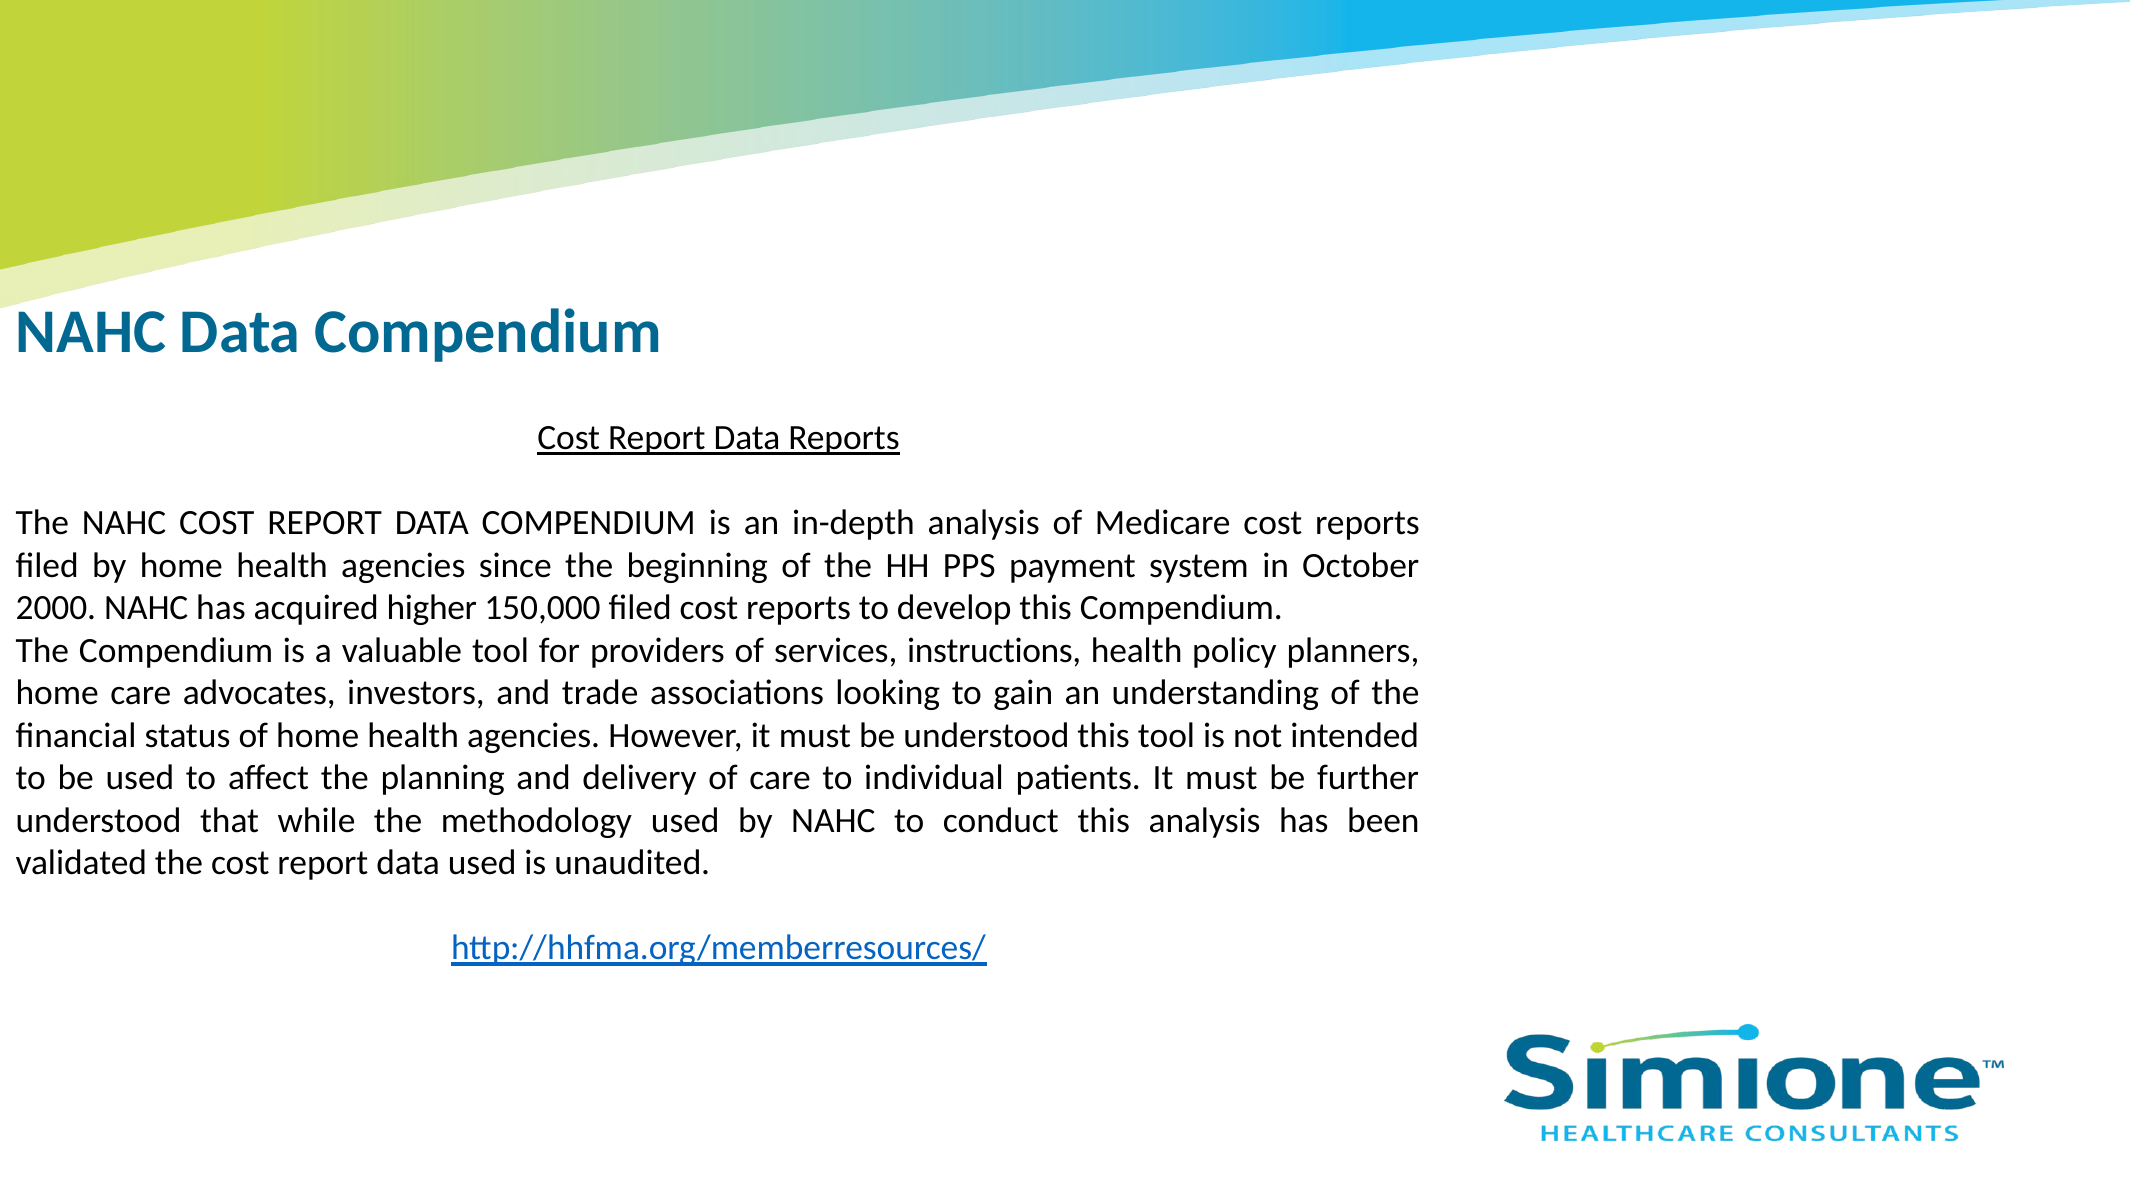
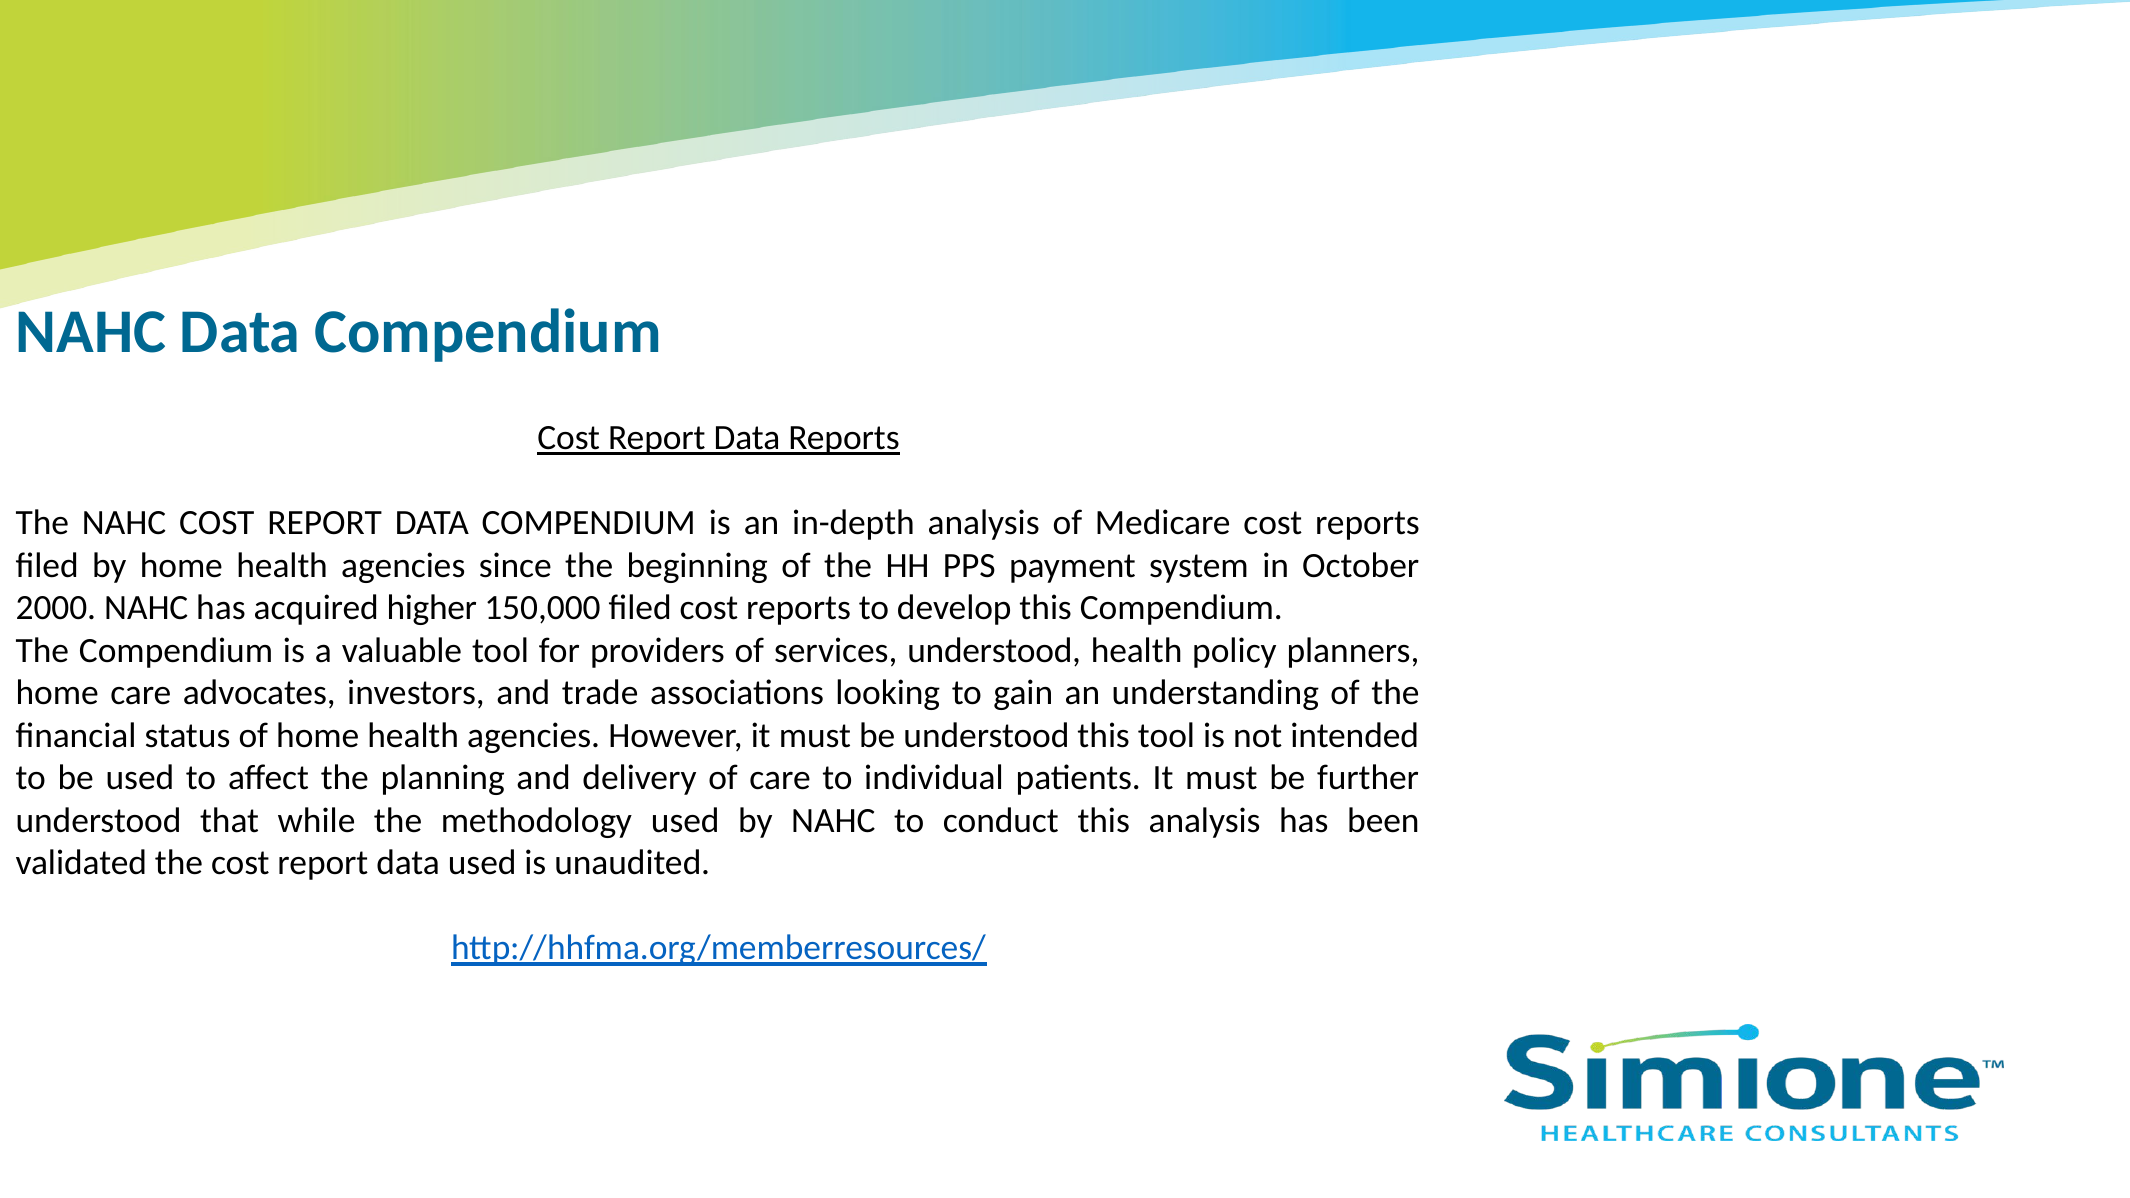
services instructions: instructions -> understood (994, 651)
